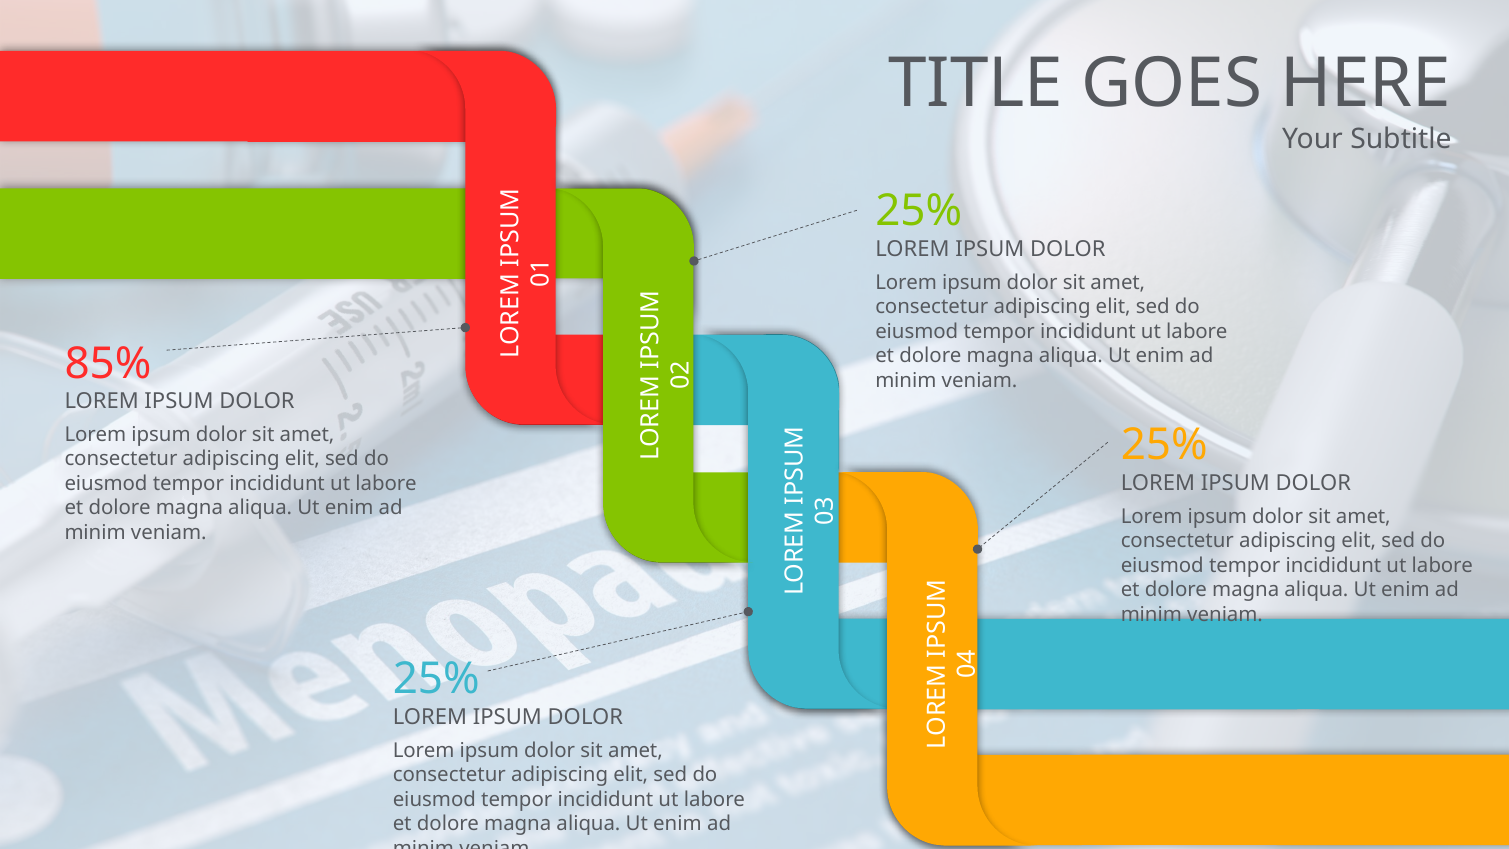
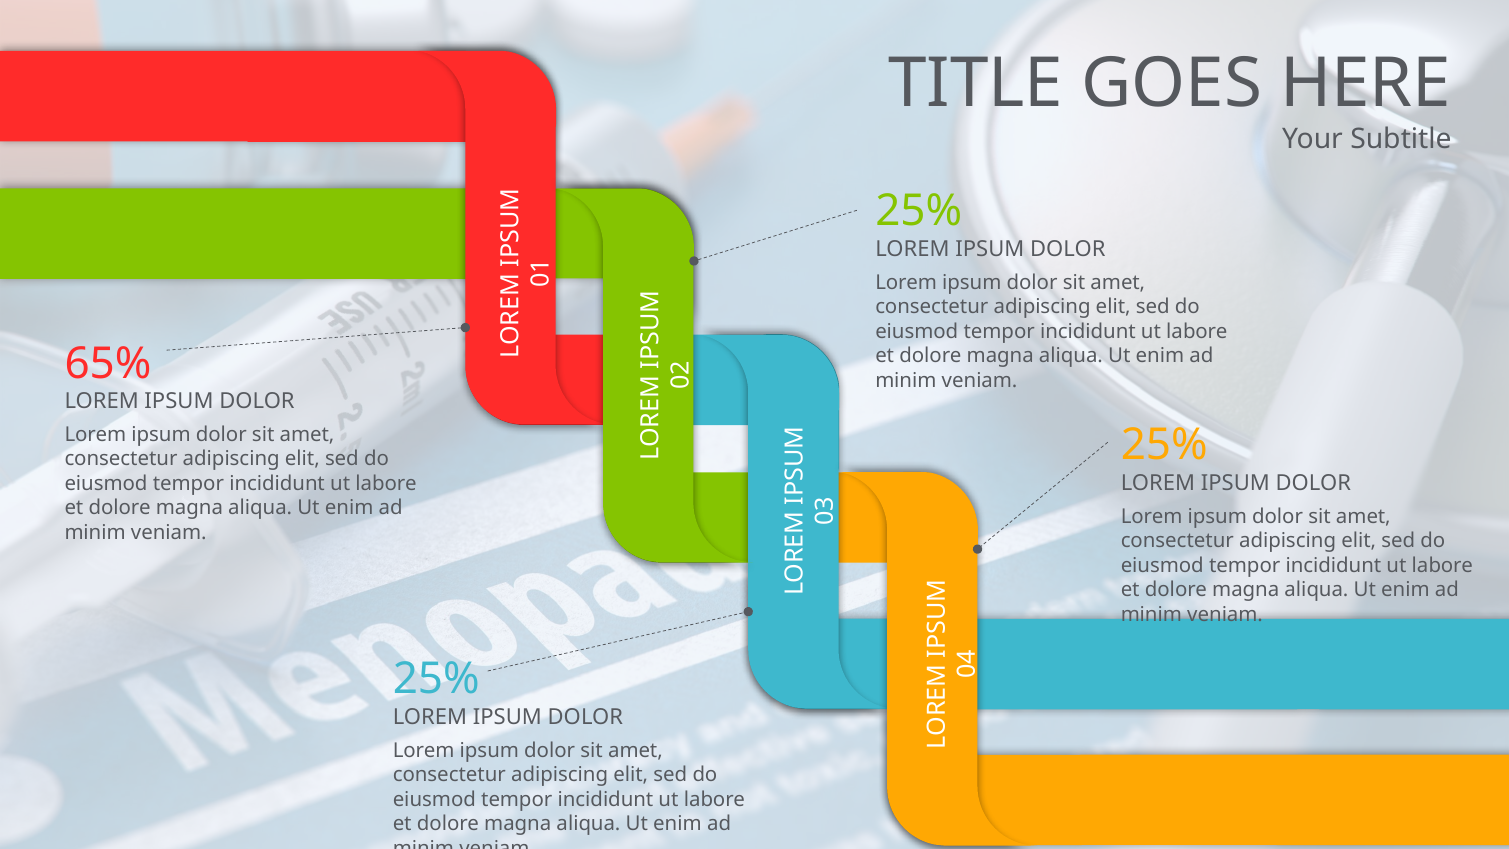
85%: 85% -> 65% (108, 363)
